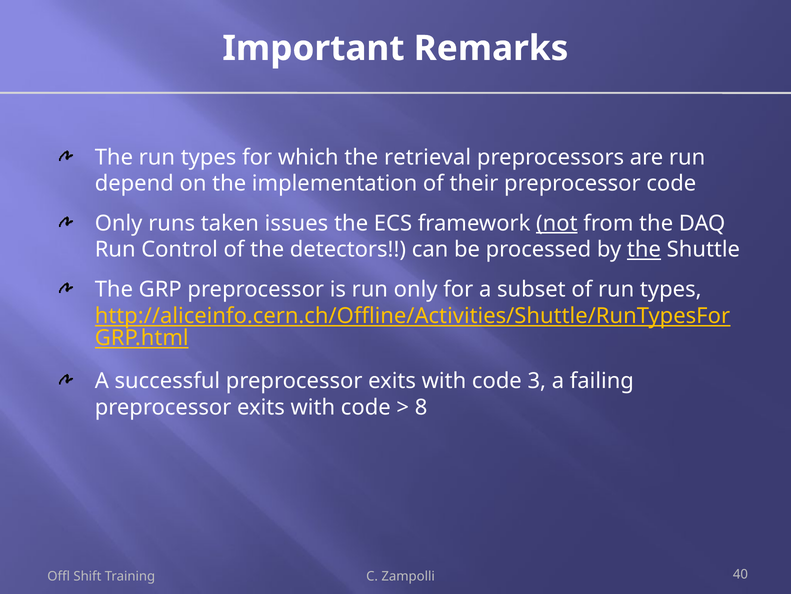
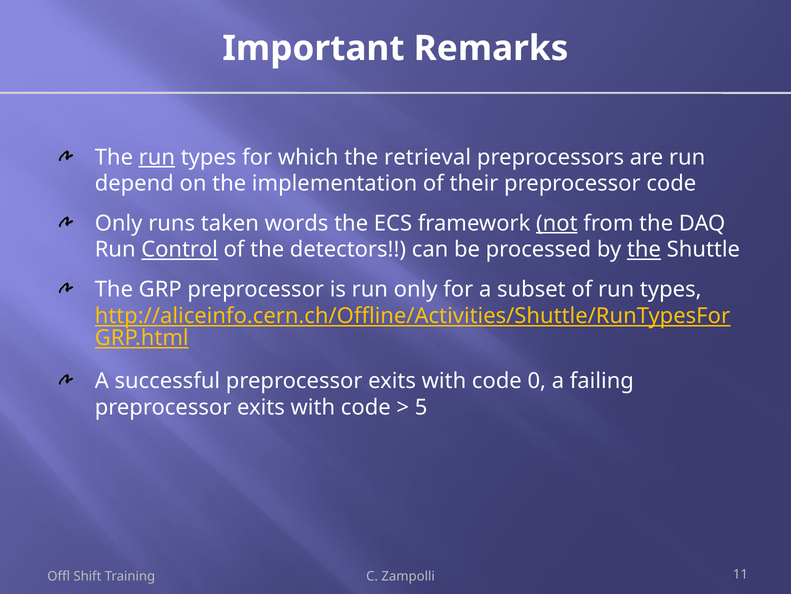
run underline: none -> present (157, 157)
issues: issues -> words (297, 223)
Control underline: none -> present (180, 249)
3: 3 -> 0 (537, 381)
8: 8 -> 5 (421, 407)
40: 40 -> 11 (741, 574)
